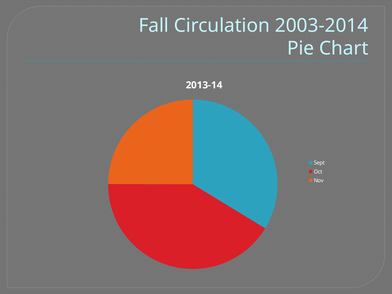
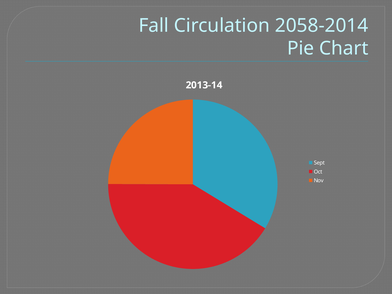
2003-2014: 2003-2014 -> 2058-2014 (322, 26)
